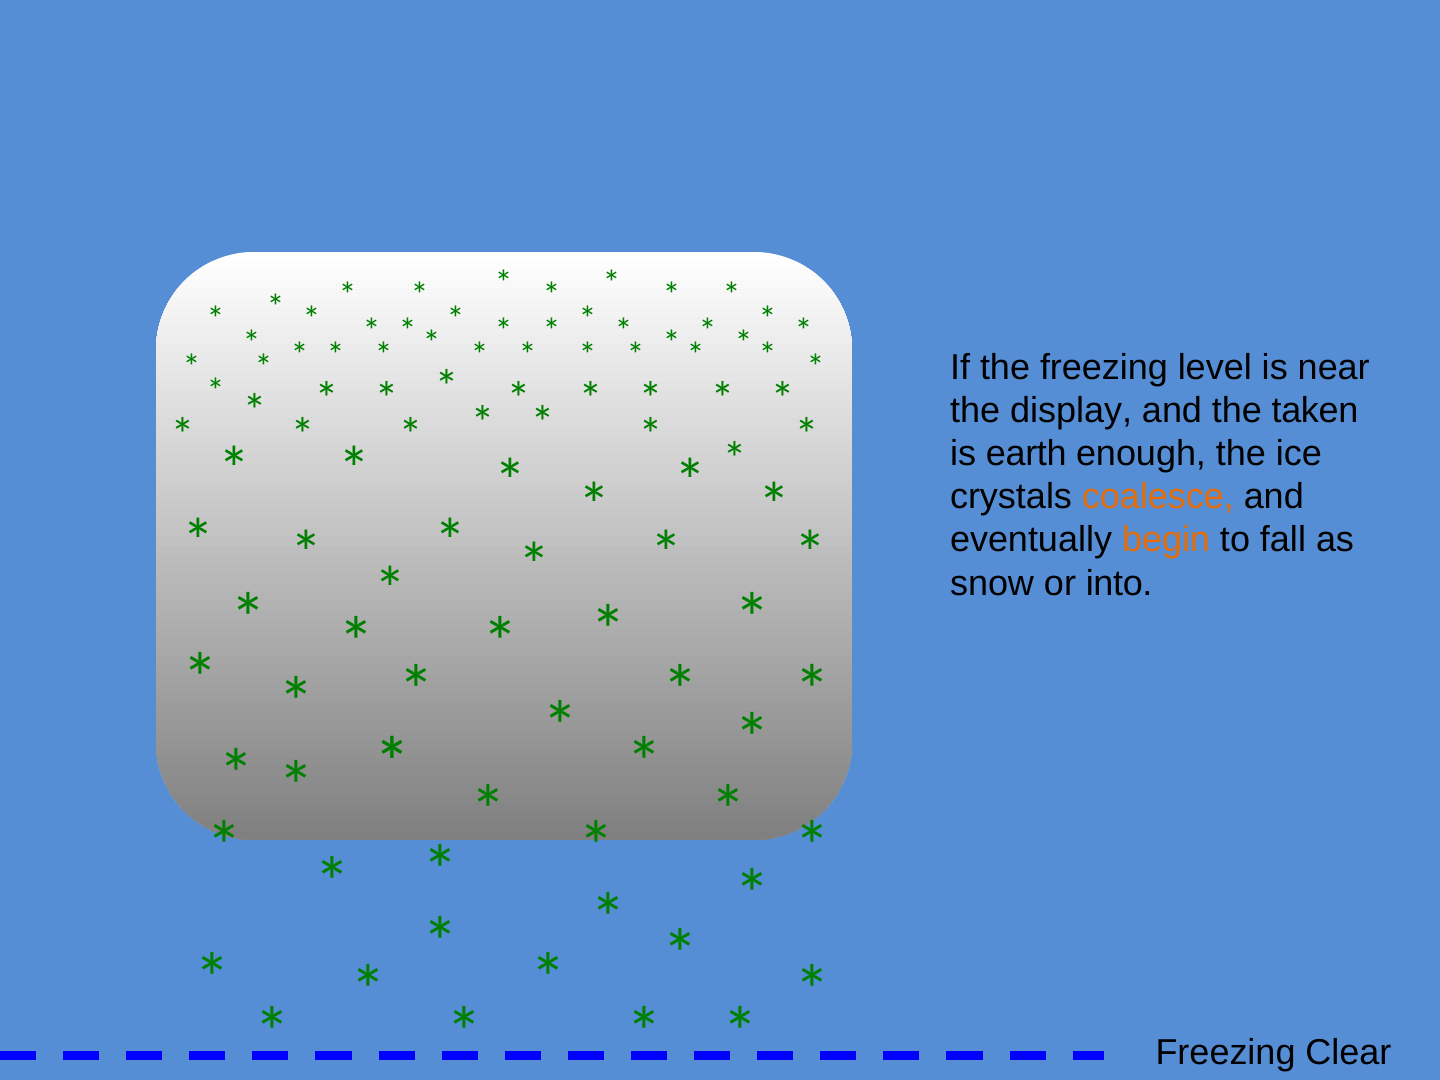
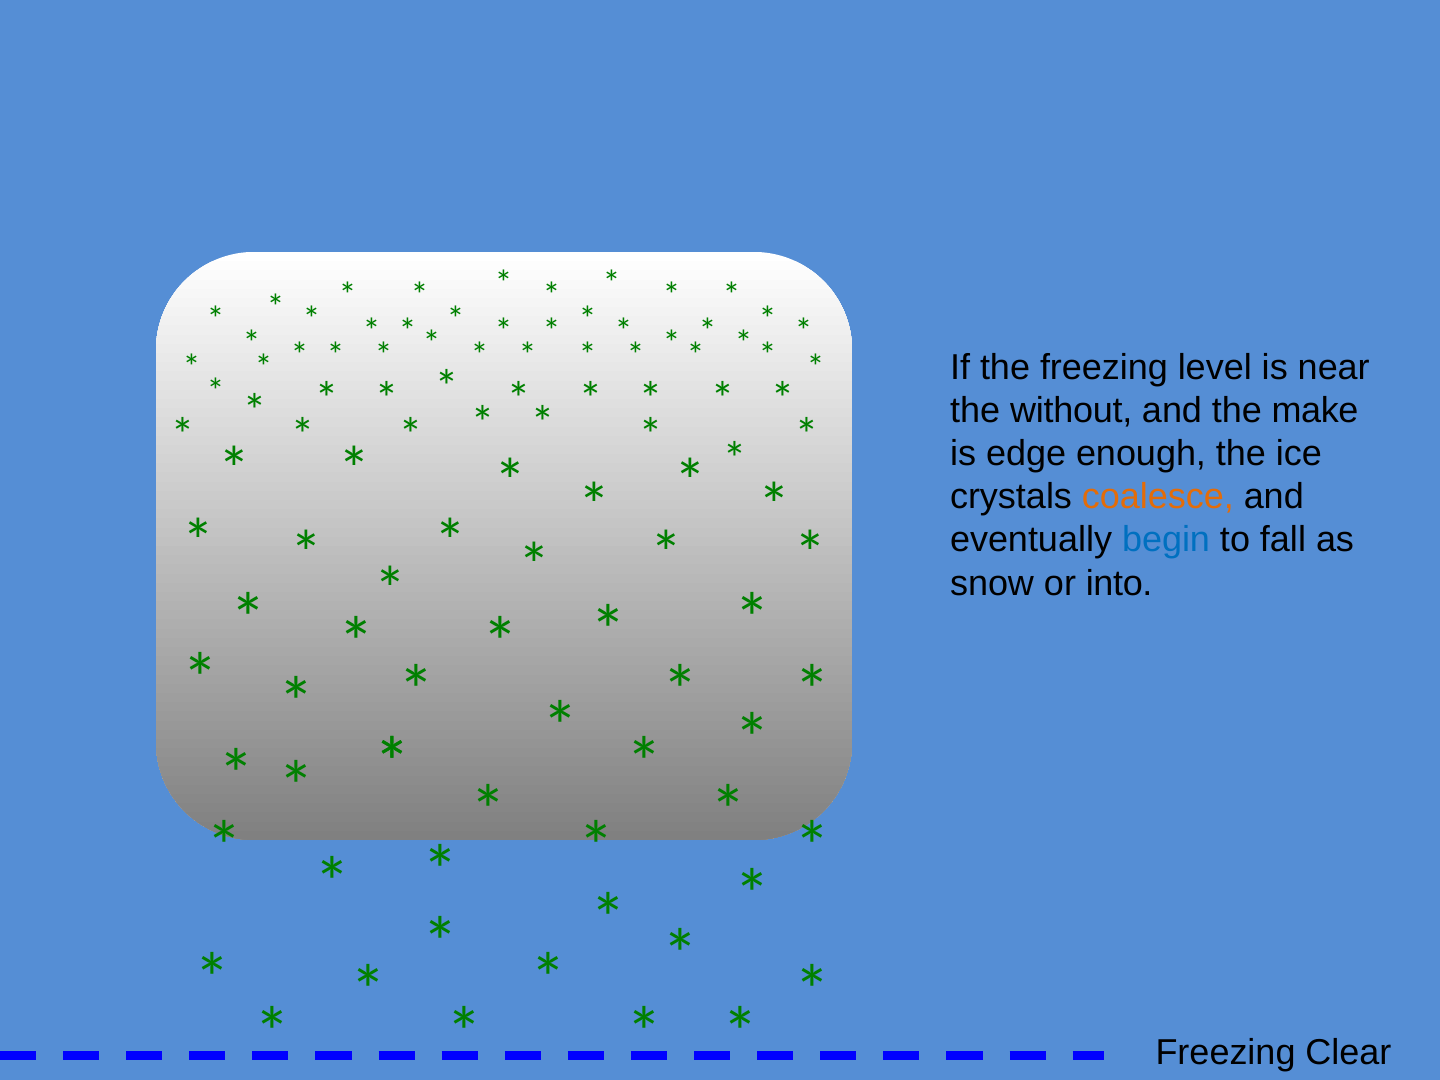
display: display -> without (1071, 410)
taken: taken -> make (1315, 410)
earth: earth -> edge (1026, 454)
begin colour: orange -> blue (1166, 540)
